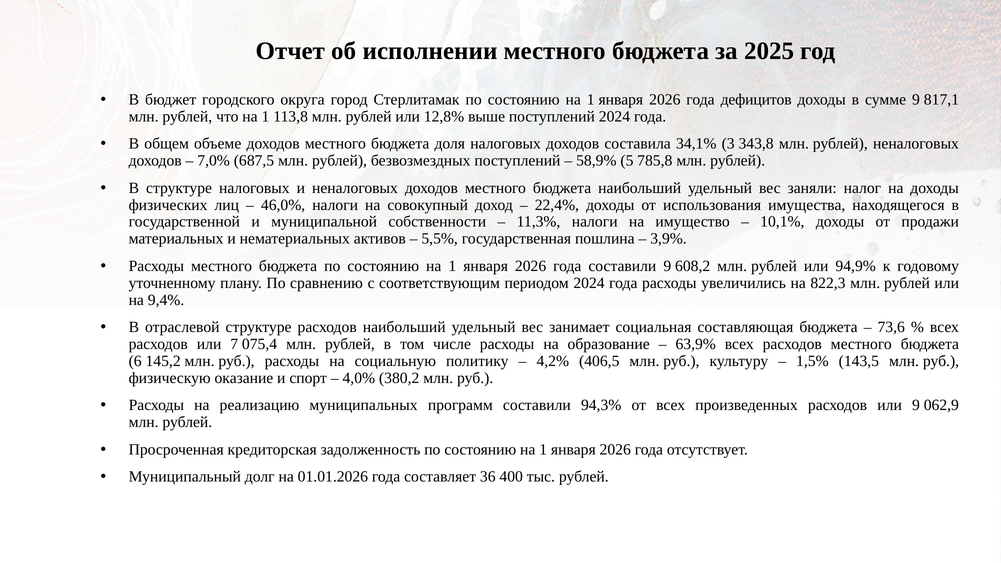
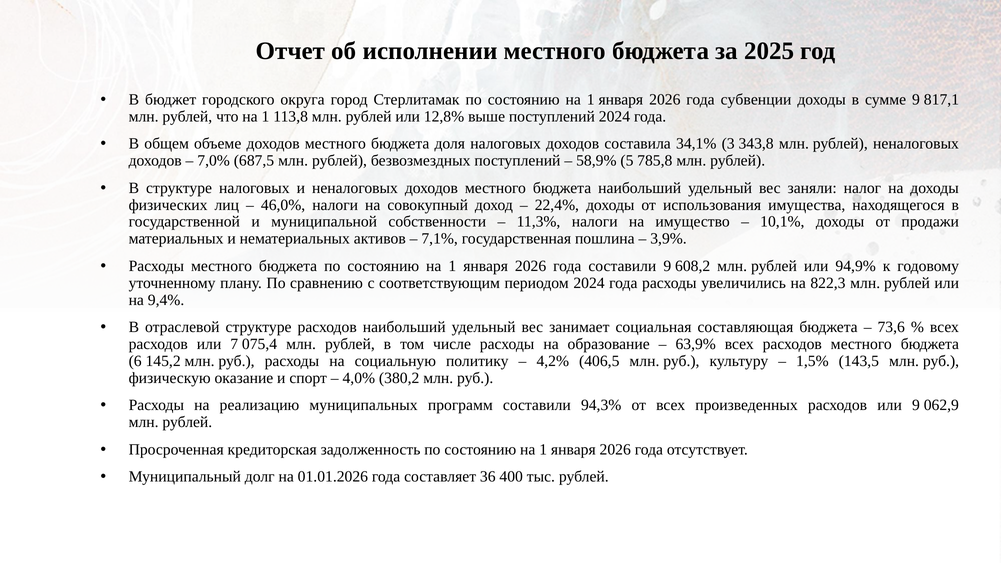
дефицитов: дефицитов -> субвенции (756, 100)
5,5%: 5,5% -> 7,1% (440, 239)
